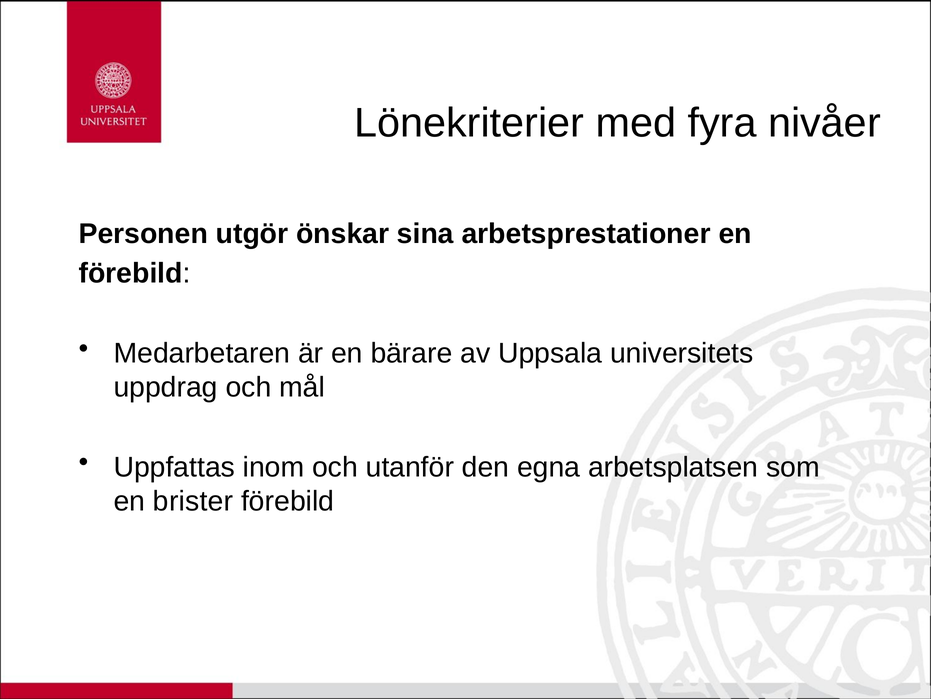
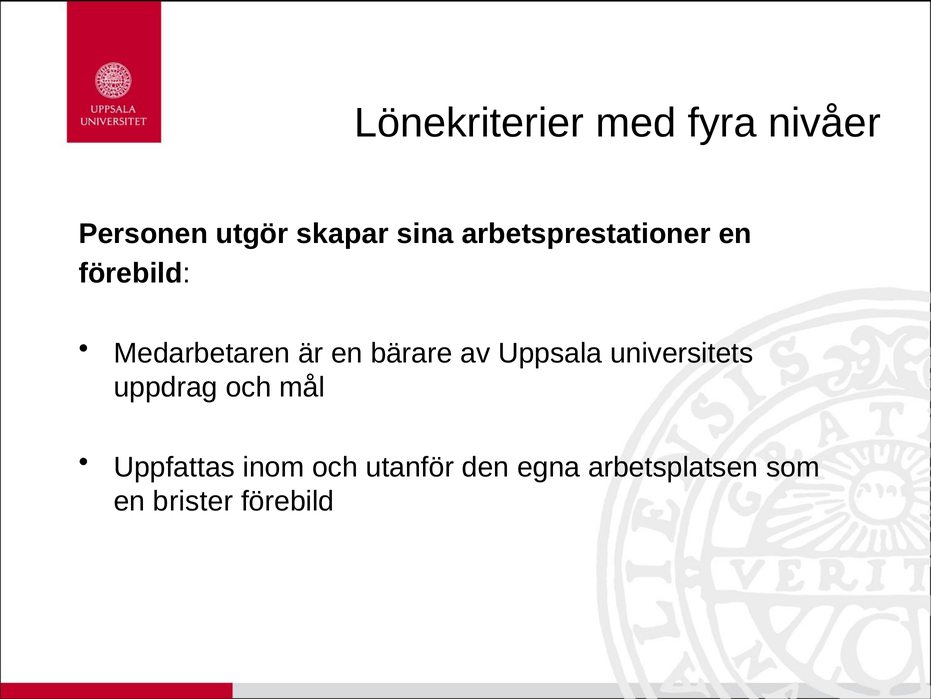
önskar: önskar -> skapar (343, 233)
